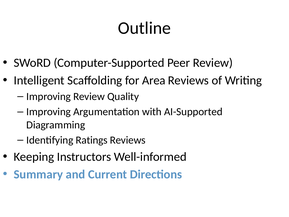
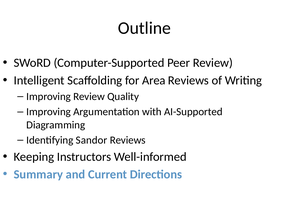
Ratings: Ratings -> Sandor (92, 140)
